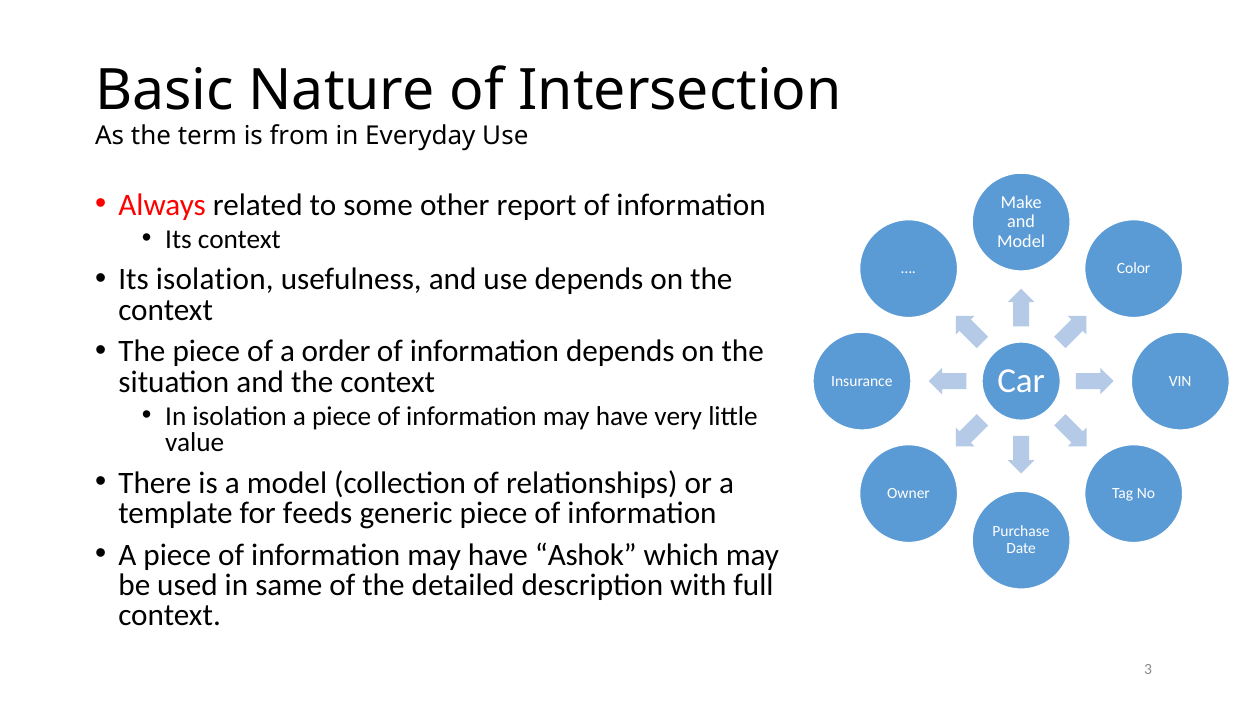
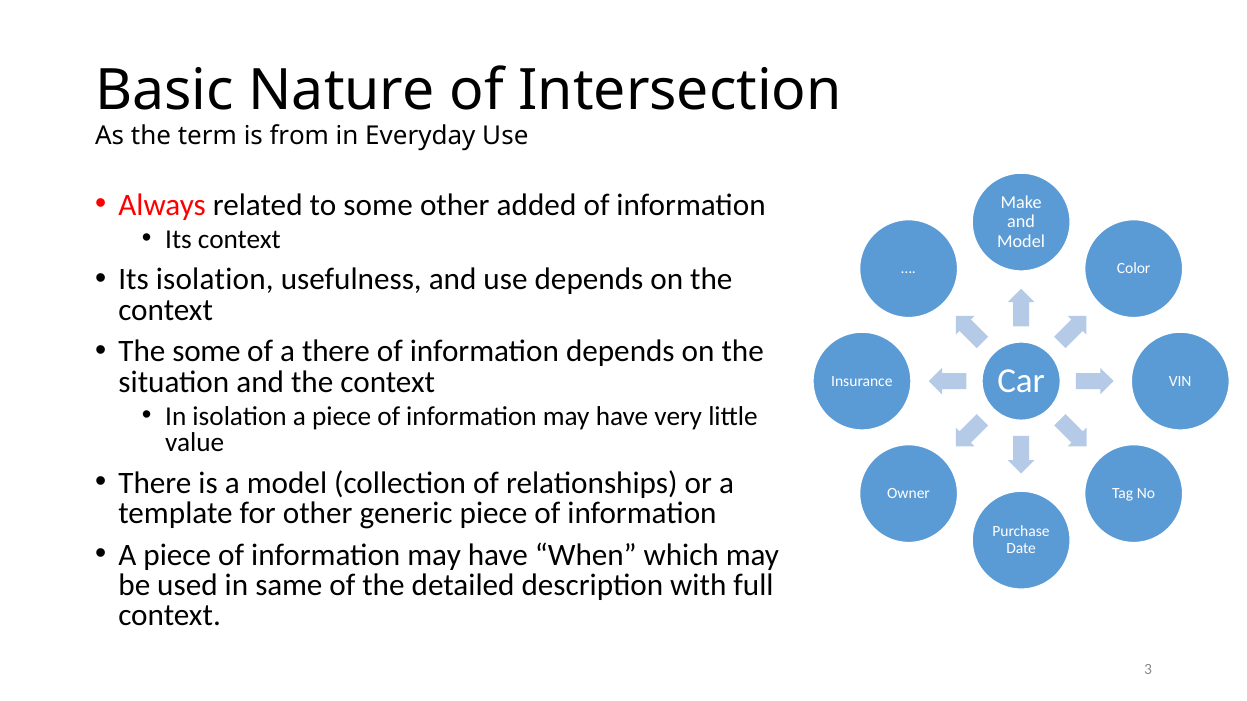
report: report -> added (537, 205)
The piece: piece -> some (206, 352)
a order: order -> there (336, 352)
for feeds: feeds -> other (318, 513)
Ashok: Ashok -> When (586, 555)
